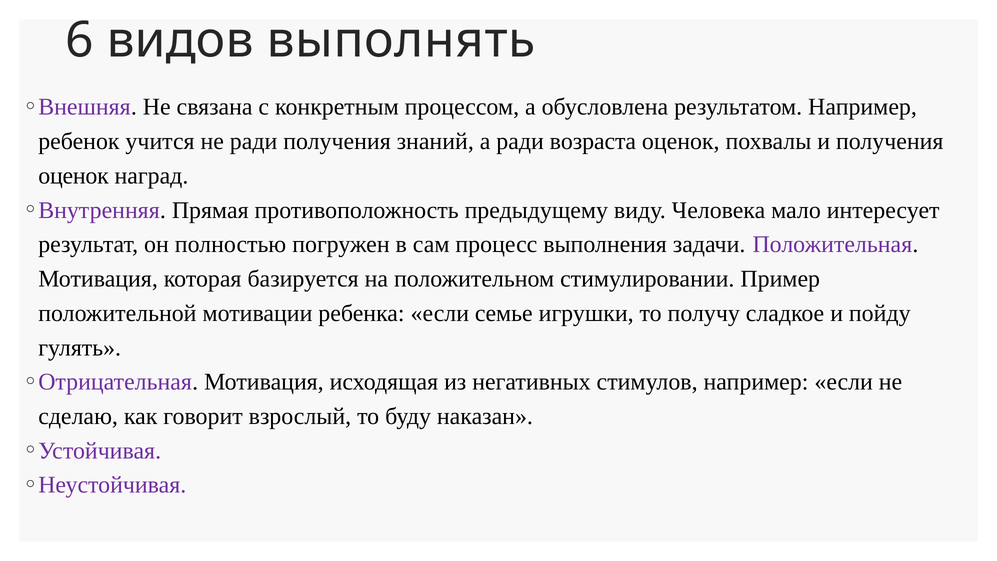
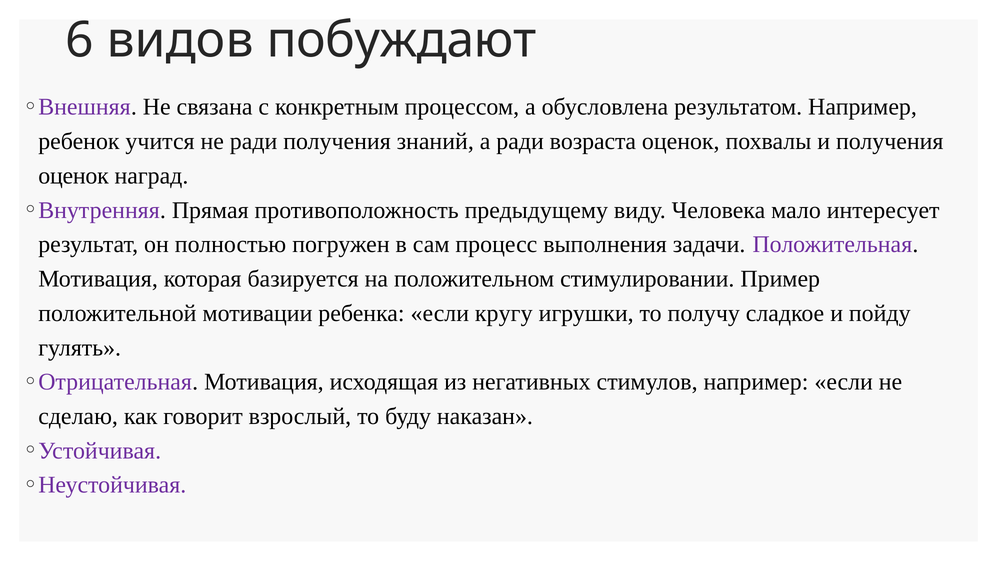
выполнять: выполнять -> побуждают (401, 40)
семье: семье -> кругу (504, 313)
